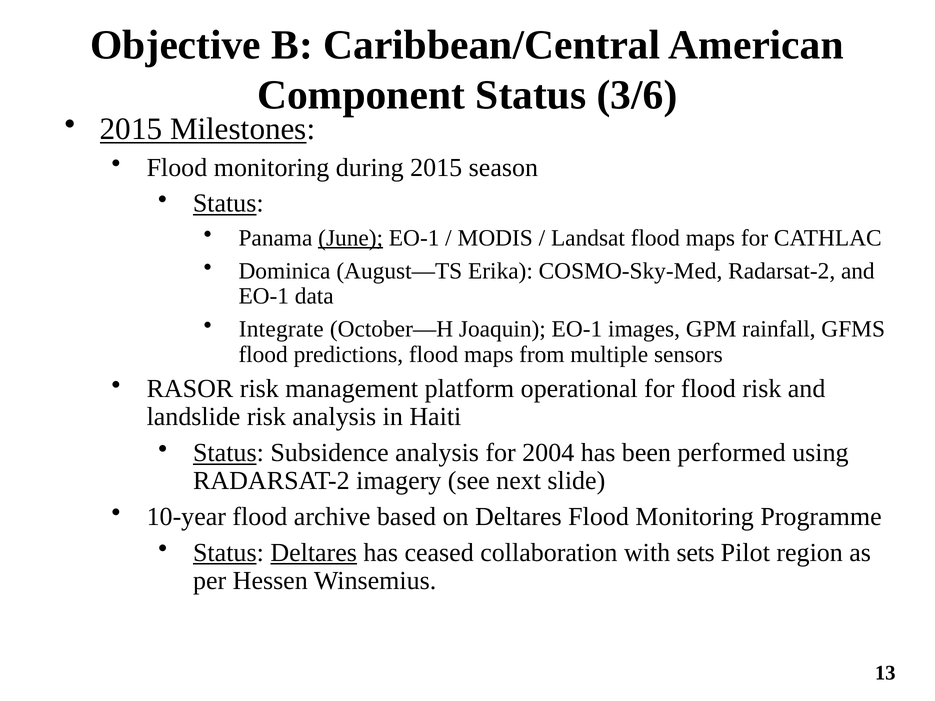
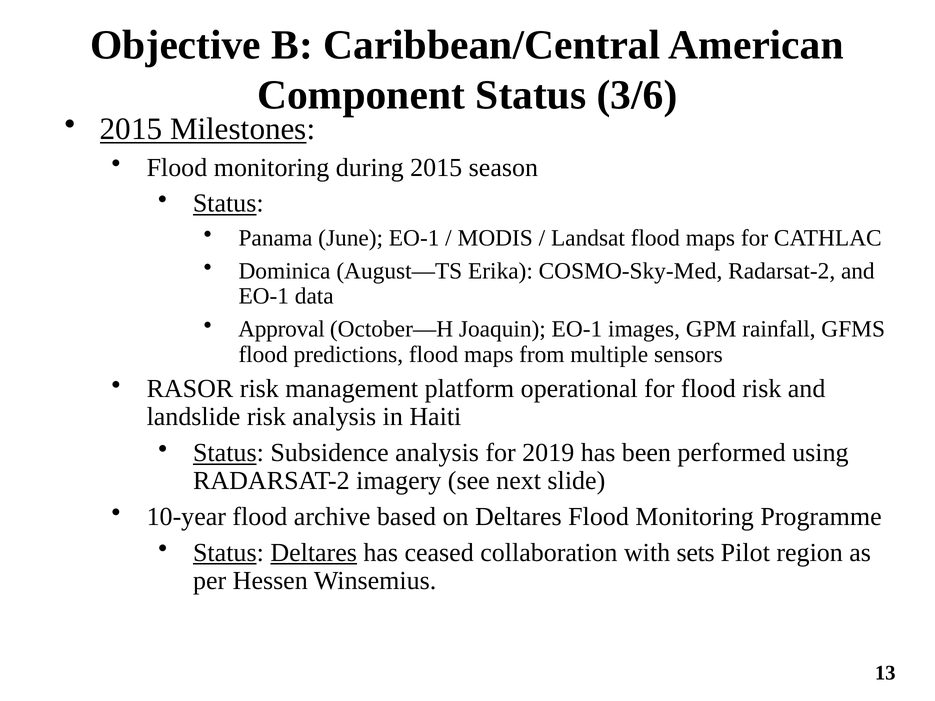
June underline: present -> none (351, 238)
Integrate: Integrate -> Approval (281, 329)
2004: 2004 -> 2019 (548, 453)
